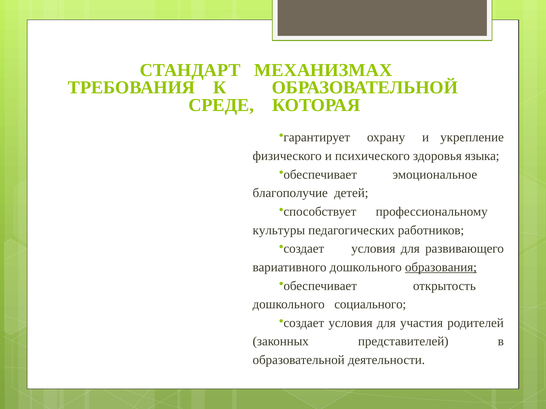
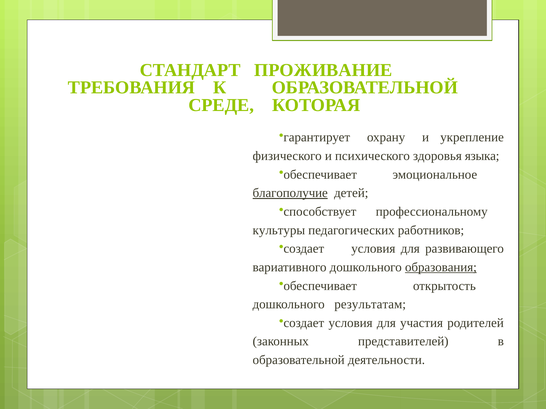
МЕХАНИЗМАХ: МЕХАНИЗМАХ -> ПРОЖИВАНИЕ (323, 70)
благополучие underline: none -> present (290, 193)
социального: социального -> результатам (370, 305)
